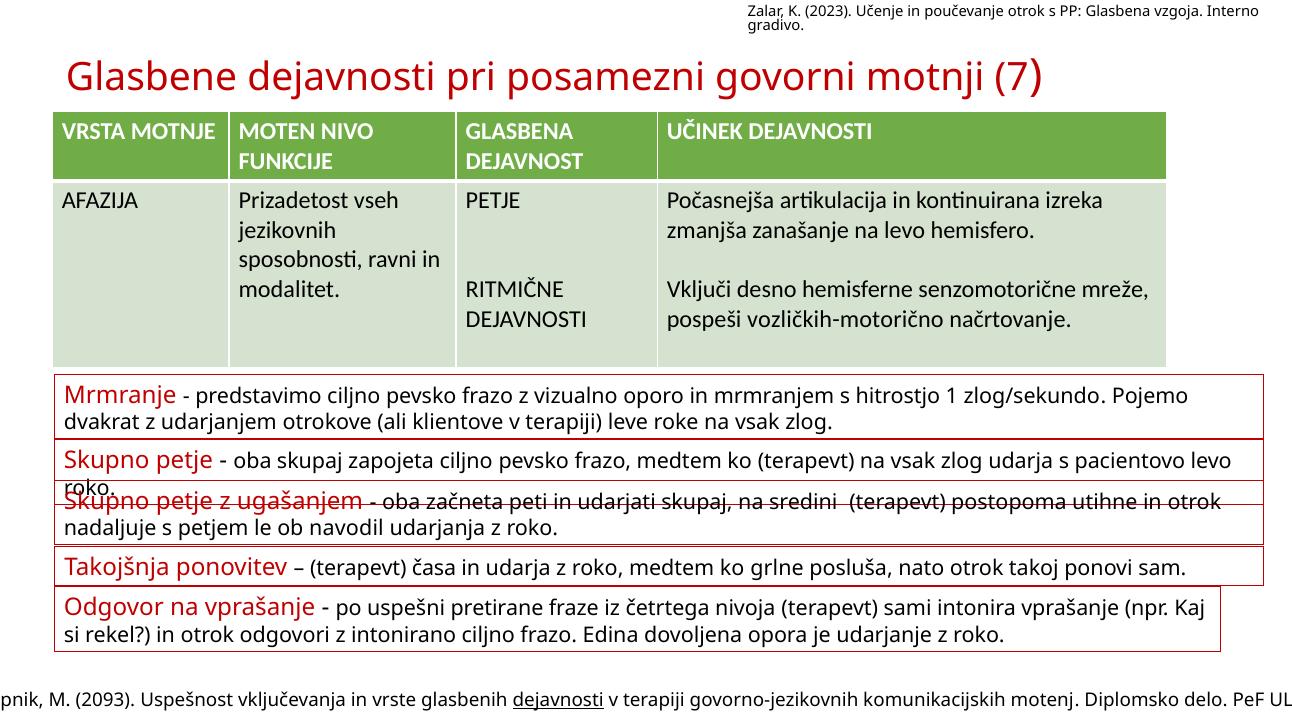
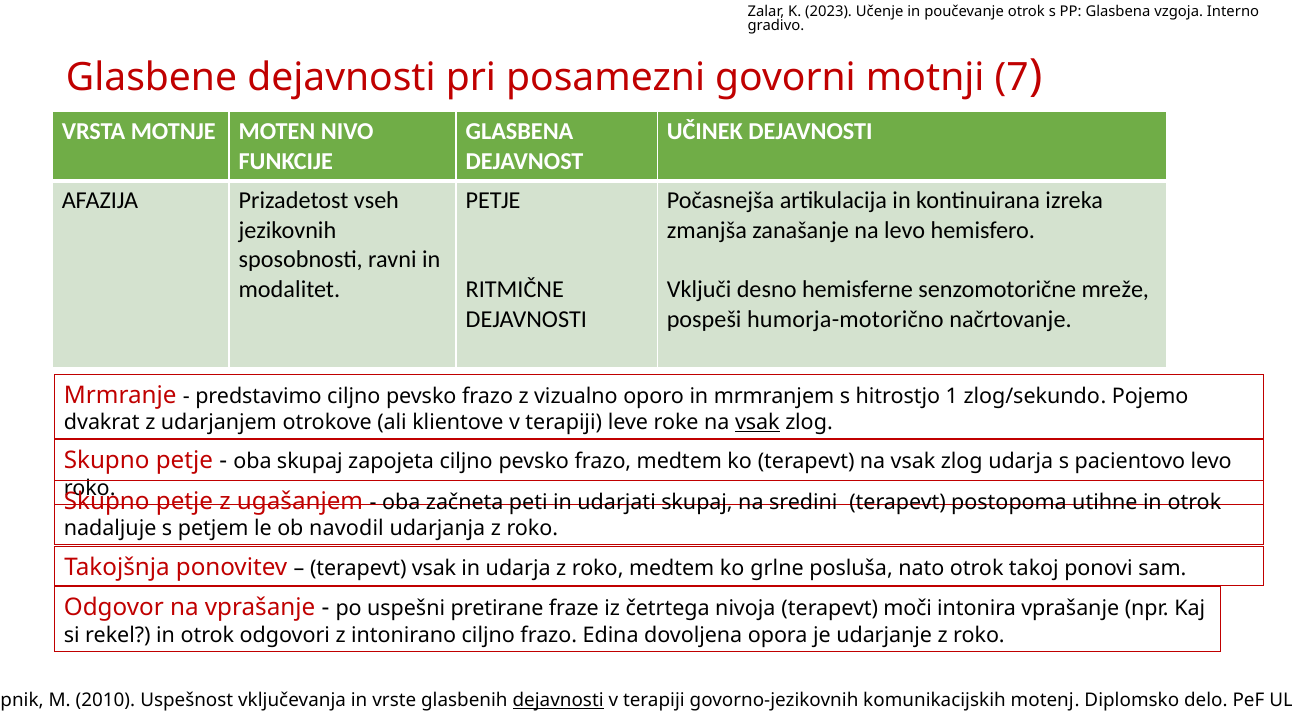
vozličkih-motorično: vozličkih-motorično -> humorja-motorično (845, 319)
vsak underline: none -> present (757, 422)
terapevt časa: časa -> vsak (434, 568)
sami: sami -> moči (908, 609)
2093: 2093 -> 2010 (105, 700)
